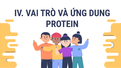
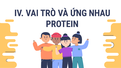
DUNG: DUNG -> NHAU (100, 13)
